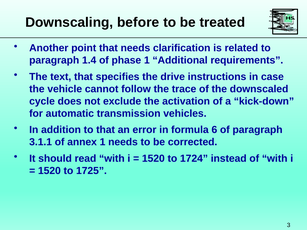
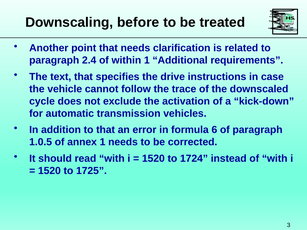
1.4: 1.4 -> 2.4 (89, 60)
phase: phase -> within (126, 60)
3.1.1: 3.1.1 -> 1.0.5 (41, 142)
